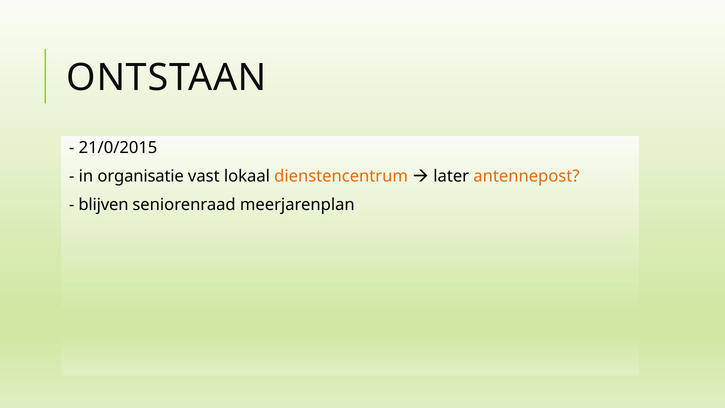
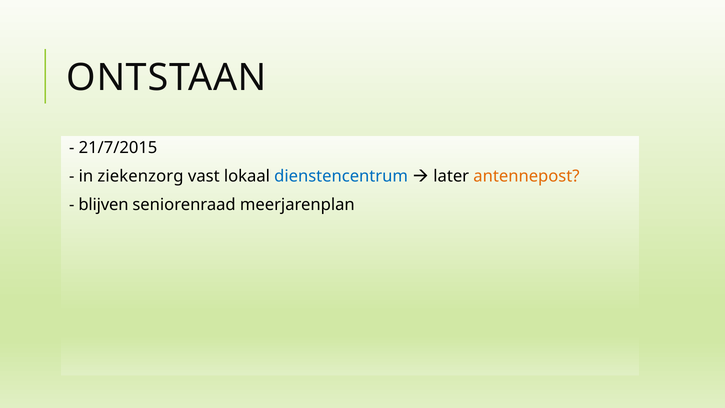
21/0/2015: 21/0/2015 -> 21/7/2015 (118, 148)
organisatie: organisatie -> ziekenzorg (141, 176)
dienstencentrum colour: orange -> blue (341, 176)
